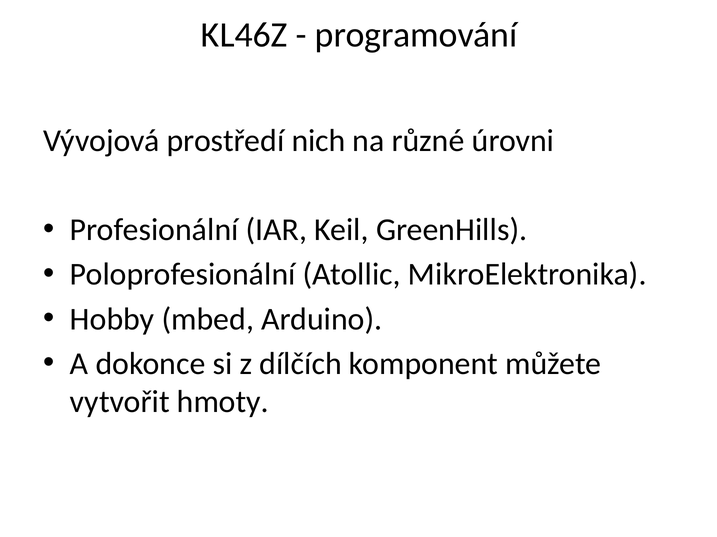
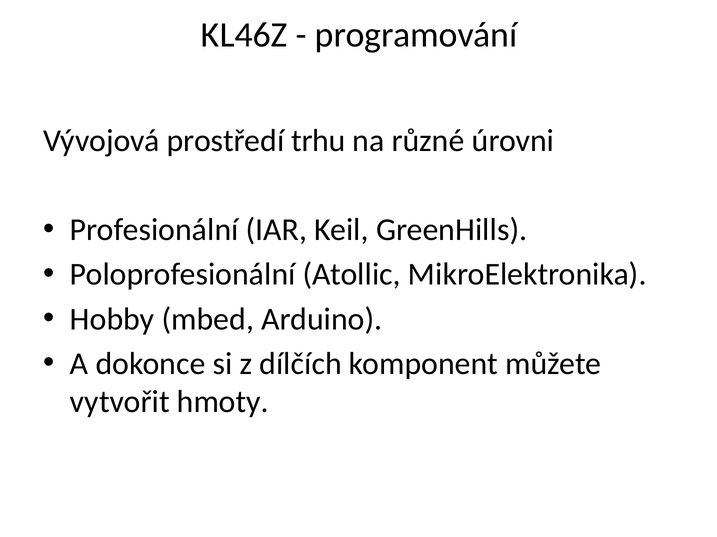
nich: nich -> trhu (318, 141)
